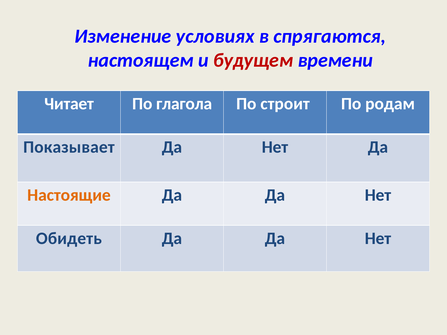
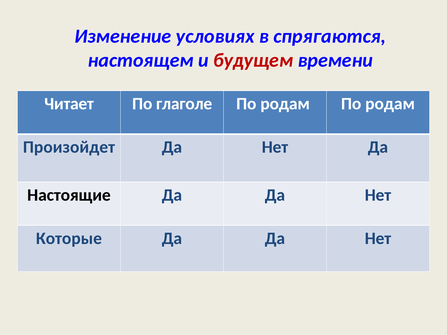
глагола: глагола -> глаголе (184, 104)
строит: строит -> родам (285, 104)
Показывает: Показывает -> Произойдет (69, 147)
Настоящие colour: orange -> black (69, 195)
Обидеть: Обидеть -> Которые (69, 239)
